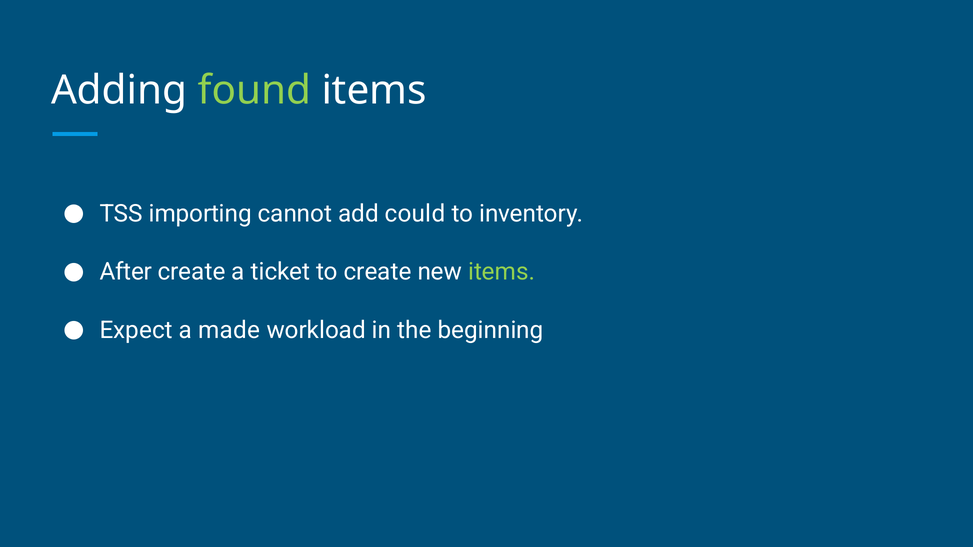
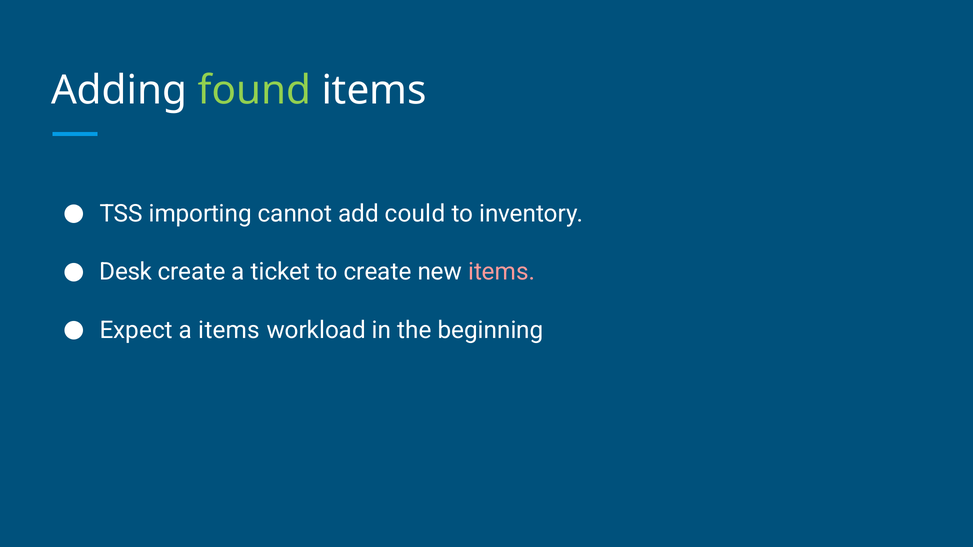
After: After -> Desk (126, 272)
items colour: light green -> pink (502, 272)
a made: made -> items (229, 330)
